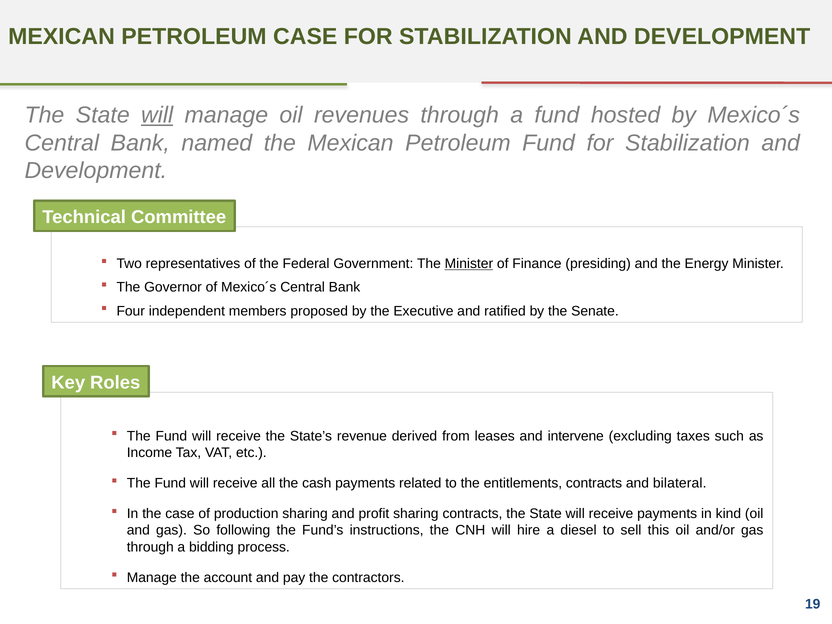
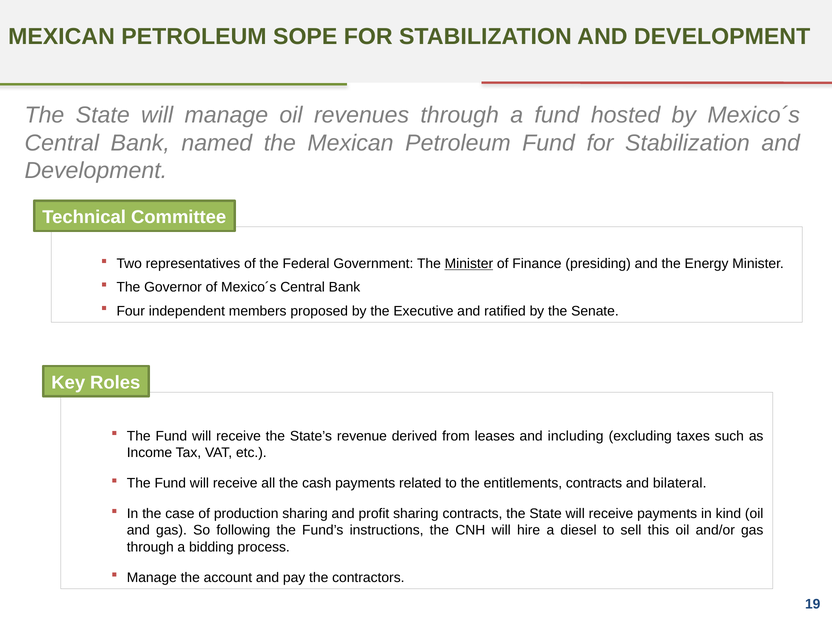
PETROLEUM CASE: CASE -> SOPE (305, 37)
will underline: present -> none (157, 115)
intervene: intervene -> including (576, 436)
